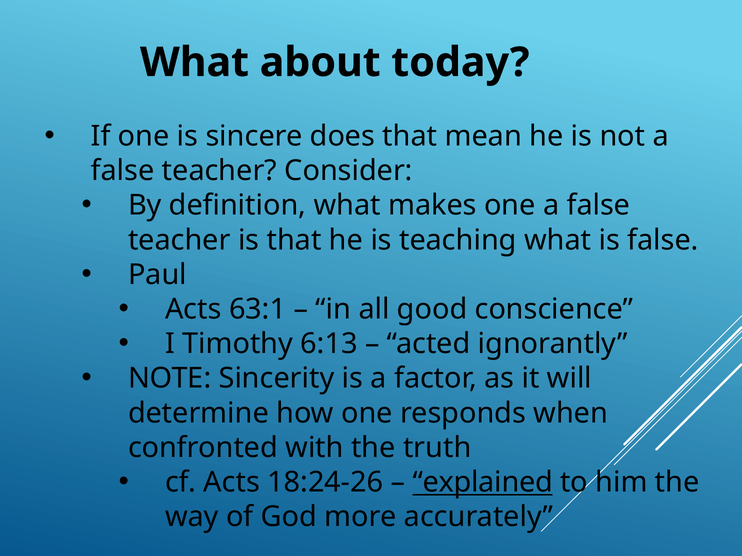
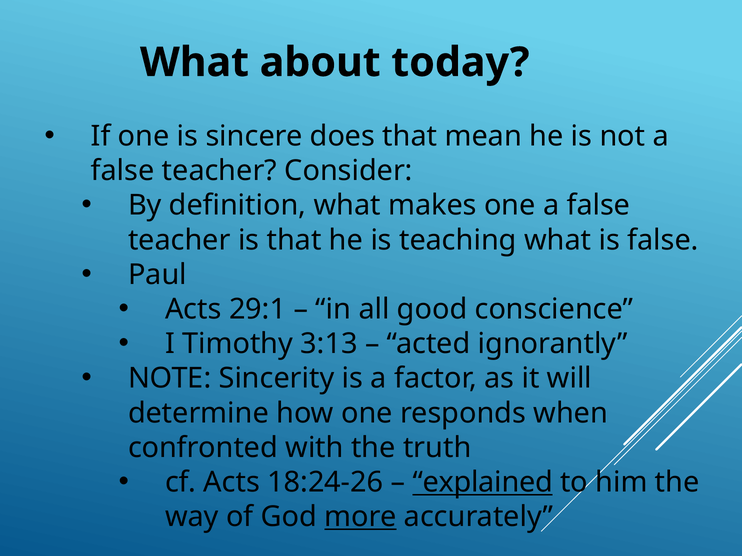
63:1: 63:1 -> 29:1 (258, 310)
6:13: 6:13 -> 3:13 (329, 344)
more underline: none -> present (361, 517)
